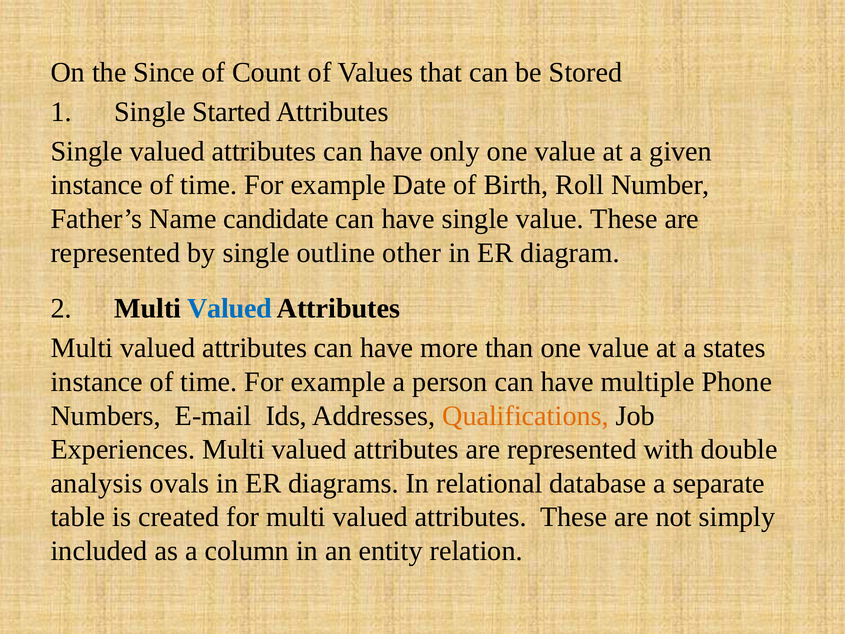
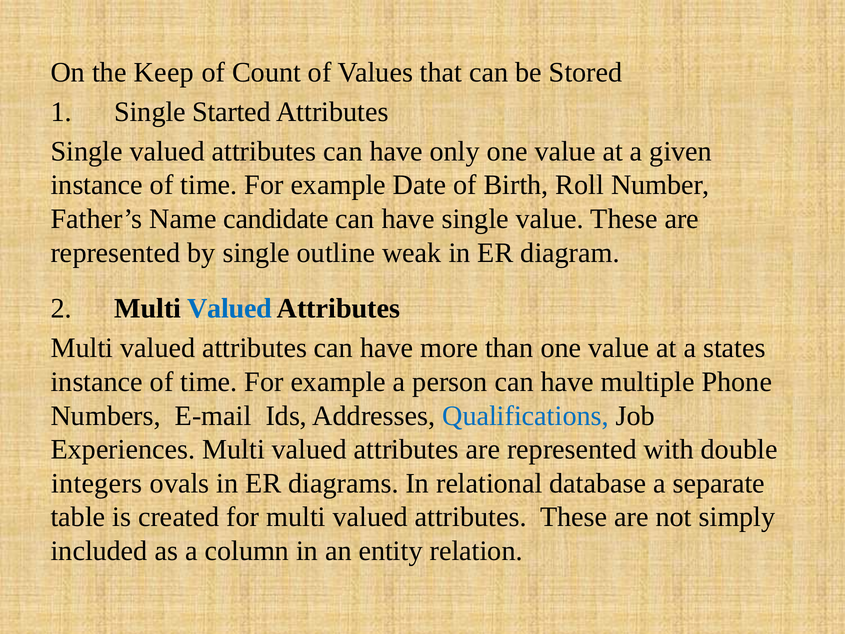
Since: Since -> Keep (164, 72)
other: other -> weak (412, 253)
Qualifications colour: orange -> blue (525, 416)
analysis: analysis -> integers (97, 483)
